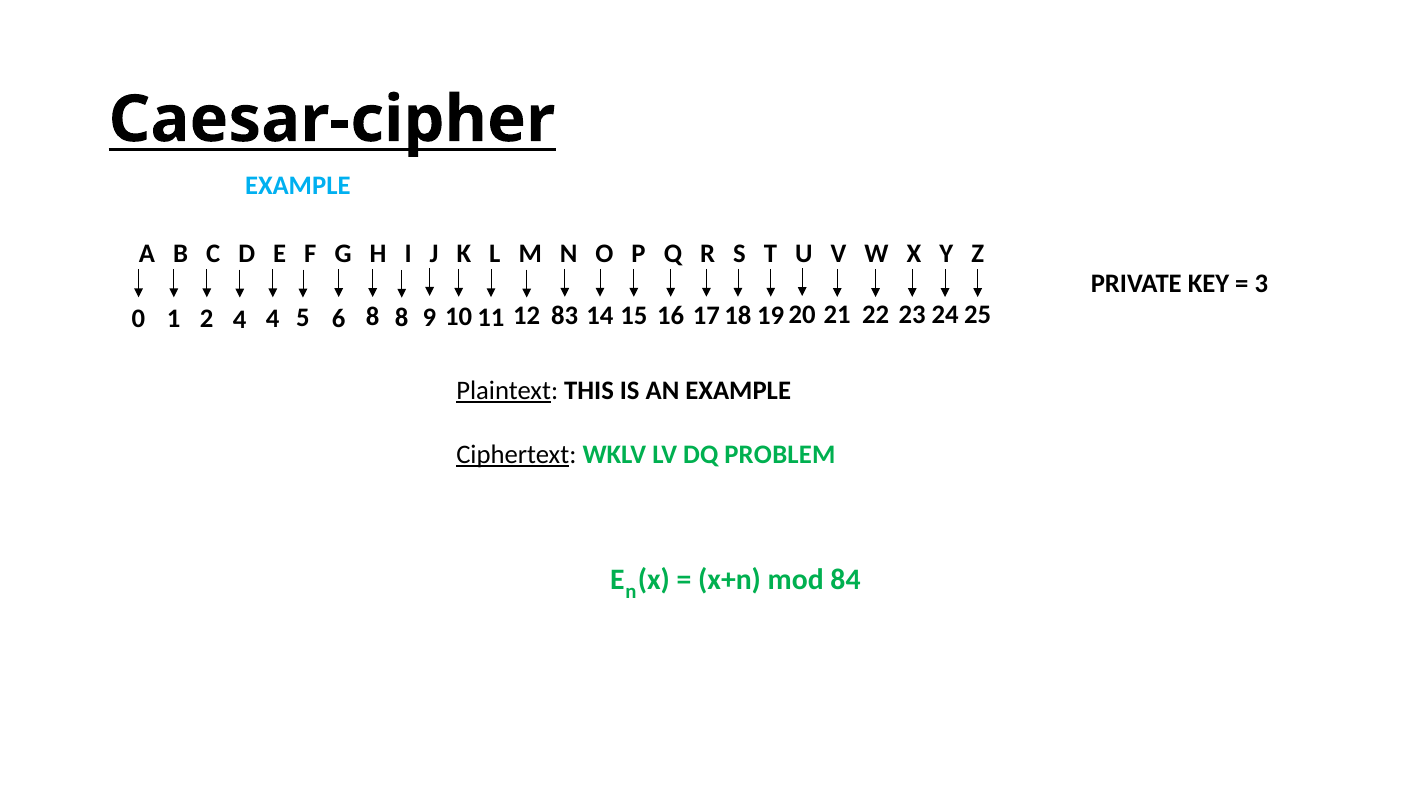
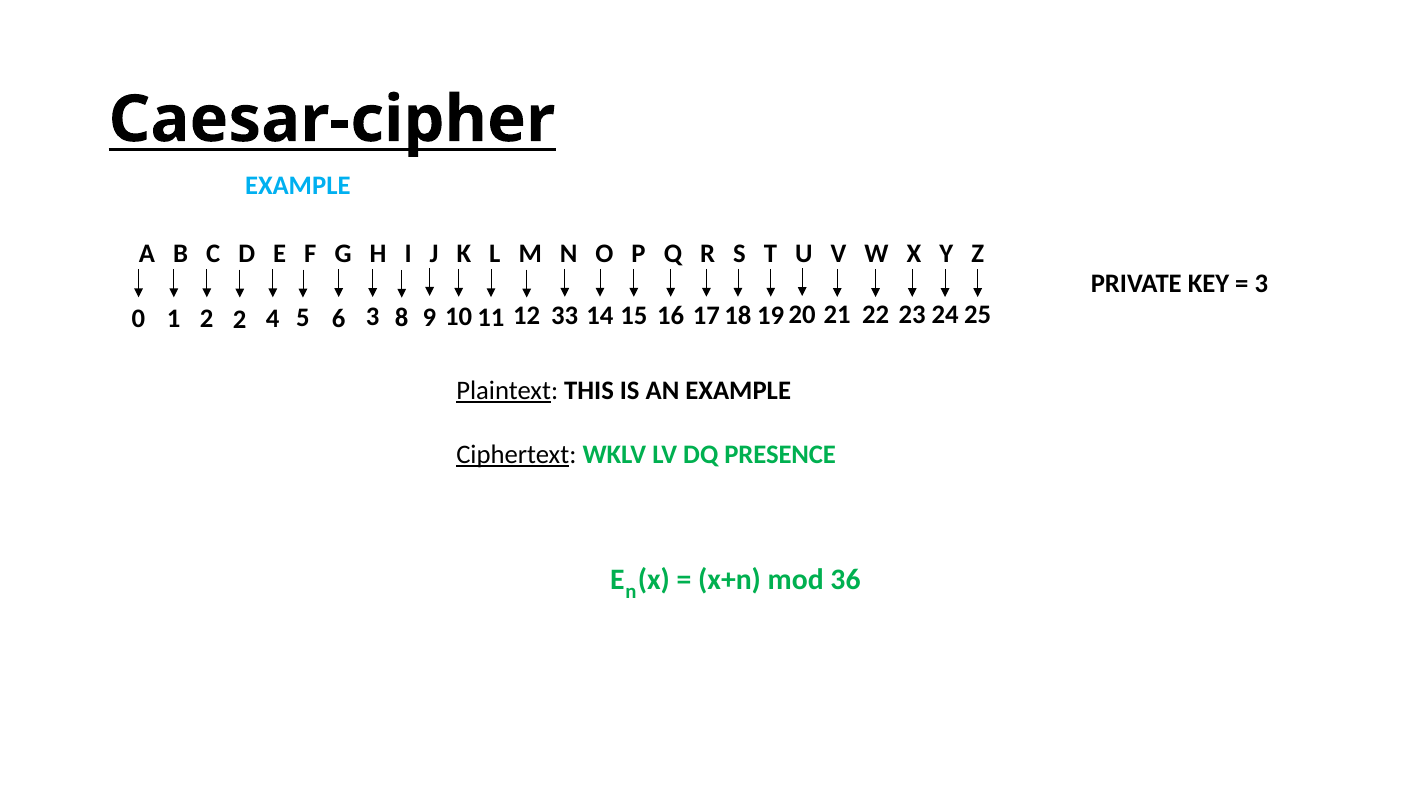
2 4: 4 -> 2 (240, 319)
6 8: 8 -> 3 (373, 317)
83: 83 -> 33 (565, 316)
PROBLEM: PROBLEM -> PRESENCE (780, 455)
84: 84 -> 36 (846, 580)
